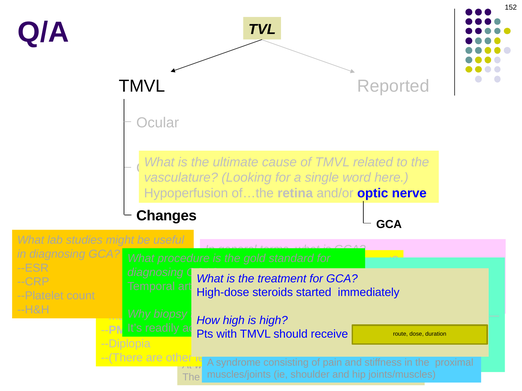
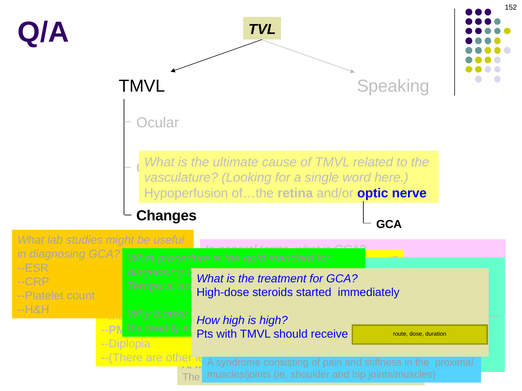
Reported: Reported -> Speaking (393, 86)
